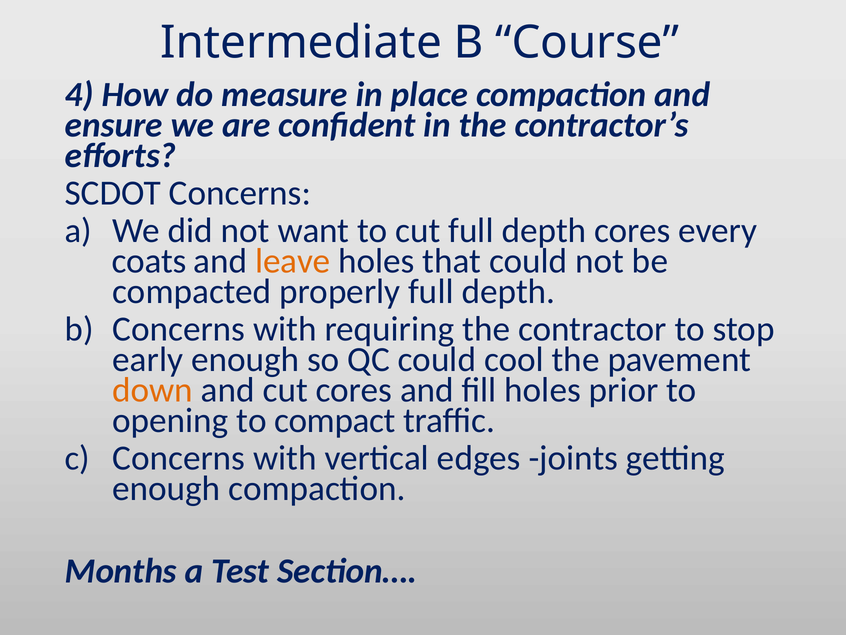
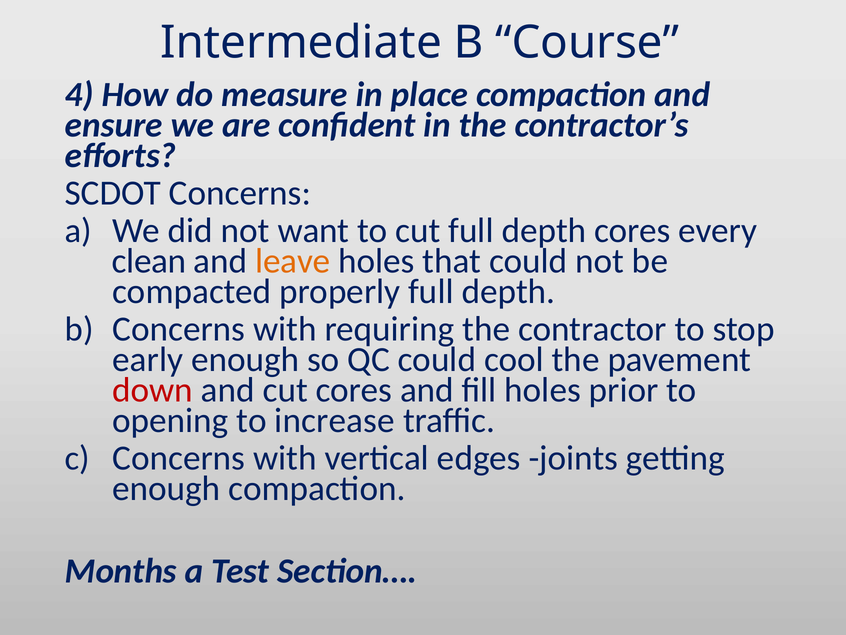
coats: coats -> clean (149, 261)
down colour: orange -> red (153, 390)
compact: compact -> increase (335, 420)
